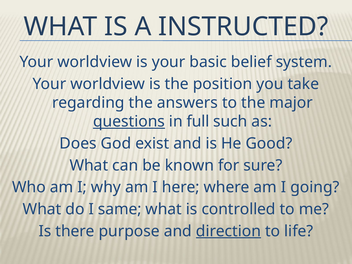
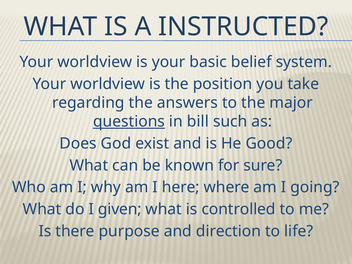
full: full -> bill (198, 122)
same: same -> given (120, 209)
direction underline: present -> none (228, 231)
